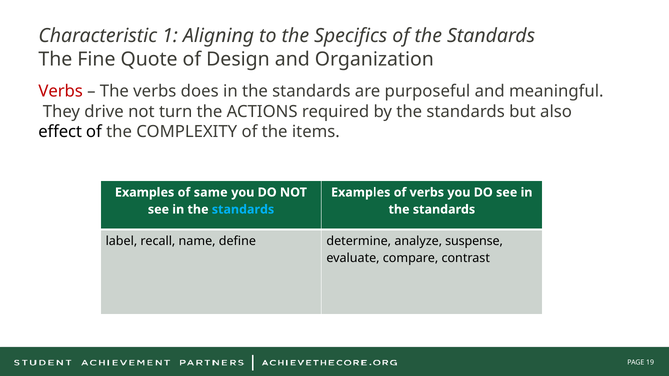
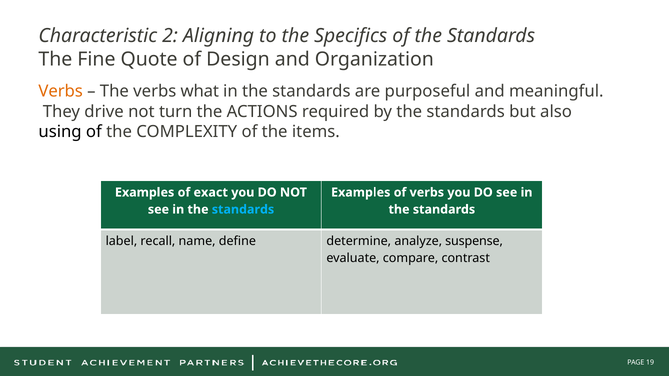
1: 1 -> 2 (170, 36)
Verbs colour: red -> orange (61, 92)
does: does -> what (200, 92)
effect: effect -> using (60, 132)
same: same -> exact (211, 193)
